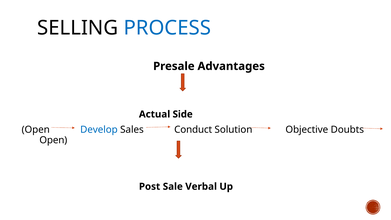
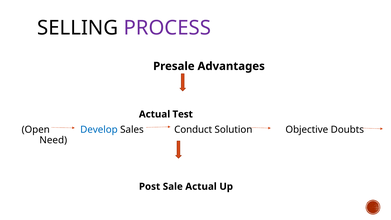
PROCESS colour: blue -> purple (167, 28)
Side: Side -> Test (183, 114)
Open: Open -> Need (53, 140)
Sale Verbal: Verbal -> Actual (201, 187)
